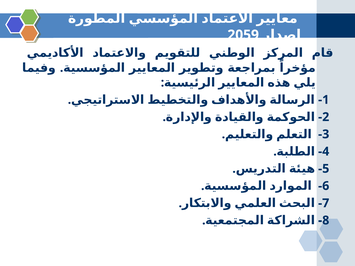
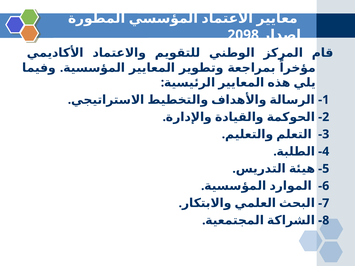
2059: 2059 -> 2098 (243, 35)
